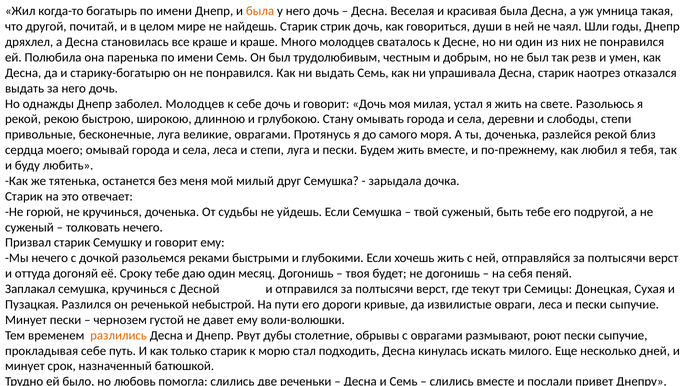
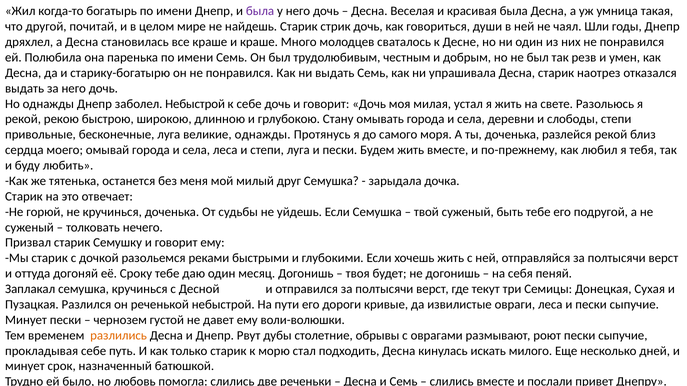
была colour: orange -> purple (260, 11)
заболел Молодцев: Молодцев -> Небыстрой (195, 104)
великие оврагами: оврагами -> однажды (263, 135)
Мы нечего: нечего -> старик (50, 258)
